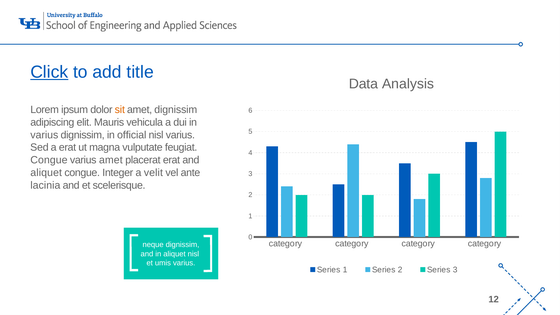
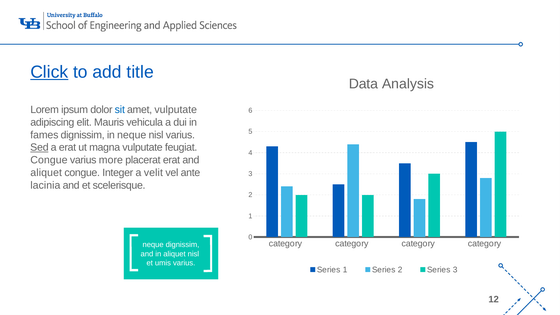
sit colour: orange -> blue (120, 110)
amet dignissim: dignissim -> vulputate (176, 110)
varius: varius -> fames (44, 135)
in official: official -> neque (132, 135)
Sed underline: none -> present (39, 147)
varius amet: amet -> more (111, 160)
